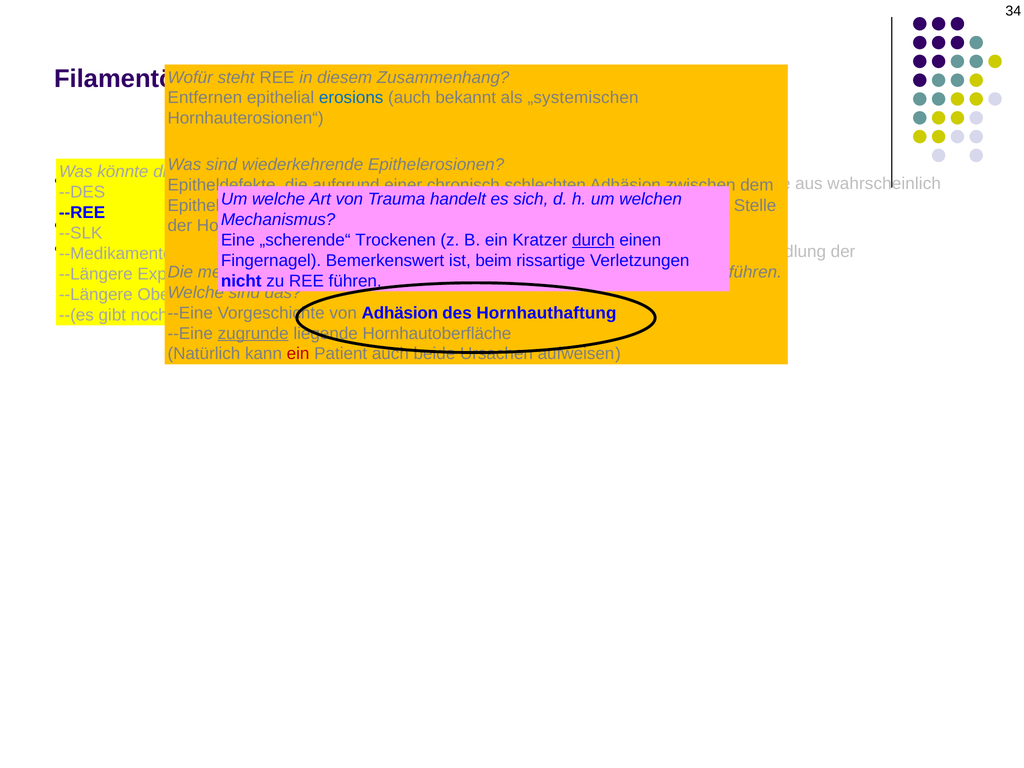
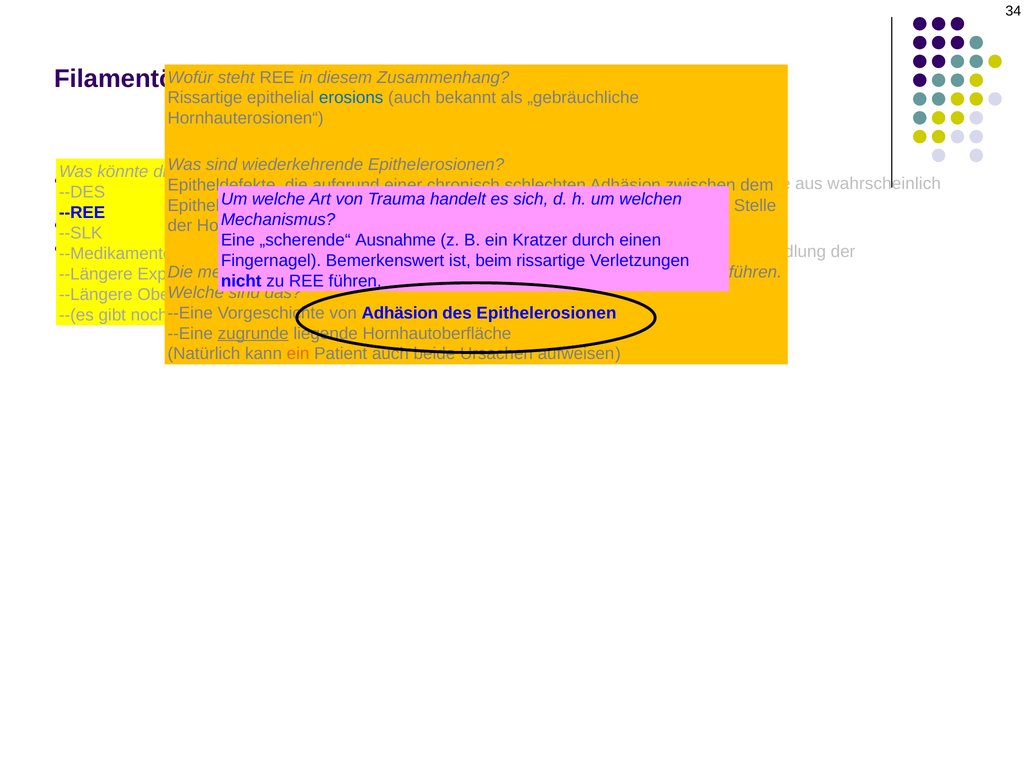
Entfernen: Entfernen -> Rissartige (205, 98)
„systemischen: „systemischen -> „gebräuchliche (583, 98)
Trockenen: Trockenen -> Ausnahme (396, 240)
durch underline: present -> none (593, 240)
des Hornhauthaftung: Hornhauthaftung -> Epithelerosionen (546, 313)
ein colour: red -> orange (298, 354)
